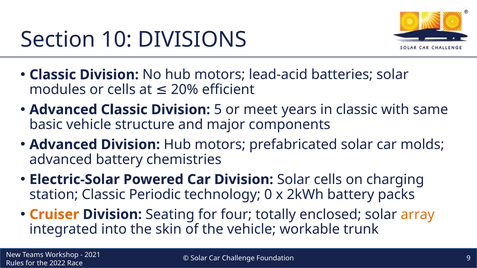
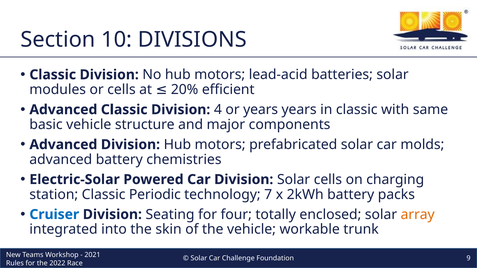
5: 5 -> 4 (218, 110)
or meet: meet -> years (261, 110)
0: 0 -> 7 (268, 195)
Cruiser colour: orange -> blue (54, 215)
